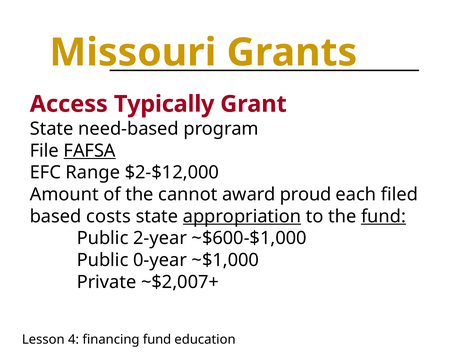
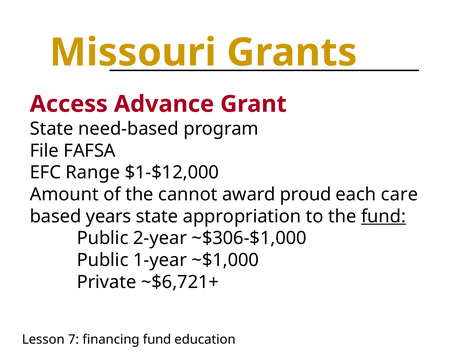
Typically: Typically -> Advance (164, 104)
FAFSA underline: present -> none (90, 151)
$2-$12,000: $2-$12,000 -> $1-$12,000 (172, 173)
filed: filed -> care (399, 195)
costs: costs -> years (109, 217)
appropriation underline: present -> none (242, 217)
~$600-$1,000: ~$600-$1,000 -> ~$306-$1,000 (249, 239)
0-year: 0-year -> 1-year (160, 261)
~$2,007+: ~$2,007+ -> ~$6,721+ (180, 283)
4: 4 -> 7 (74, 340)
